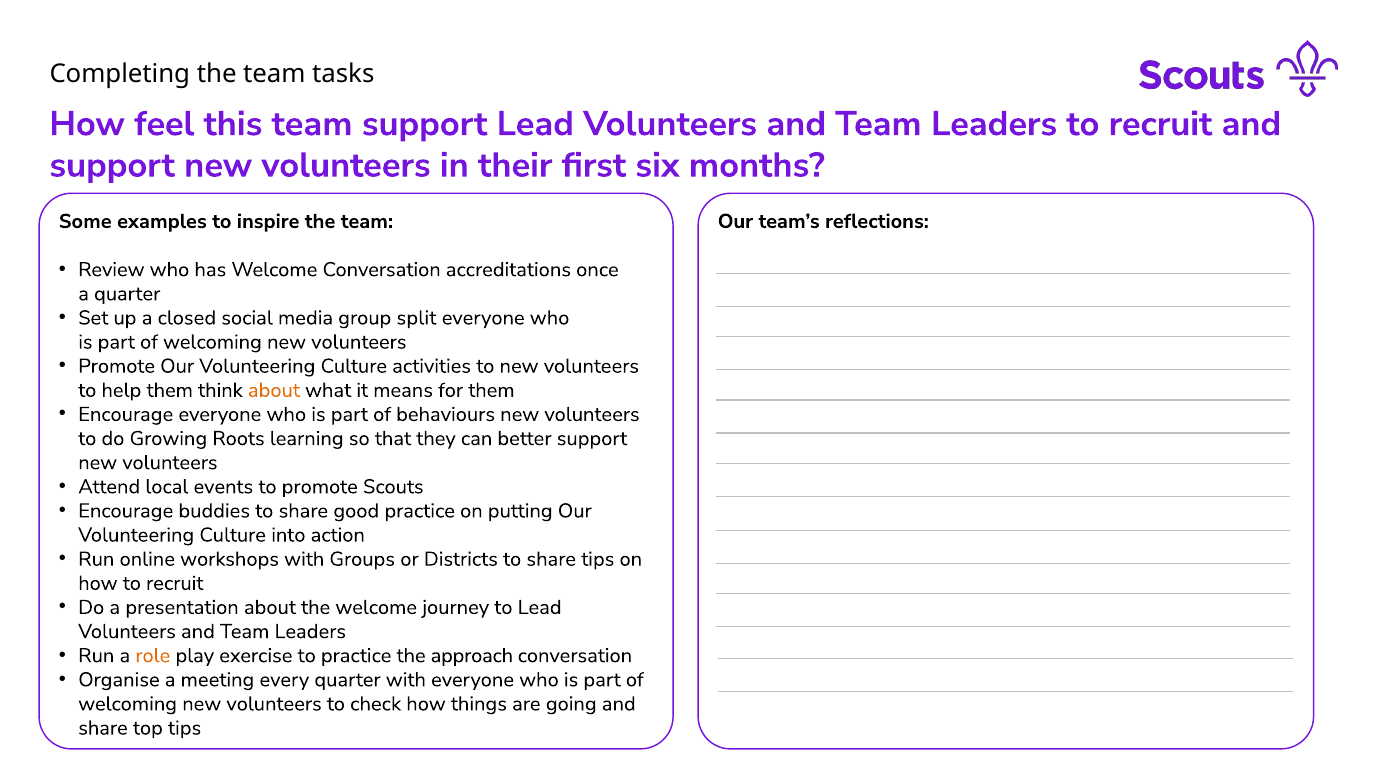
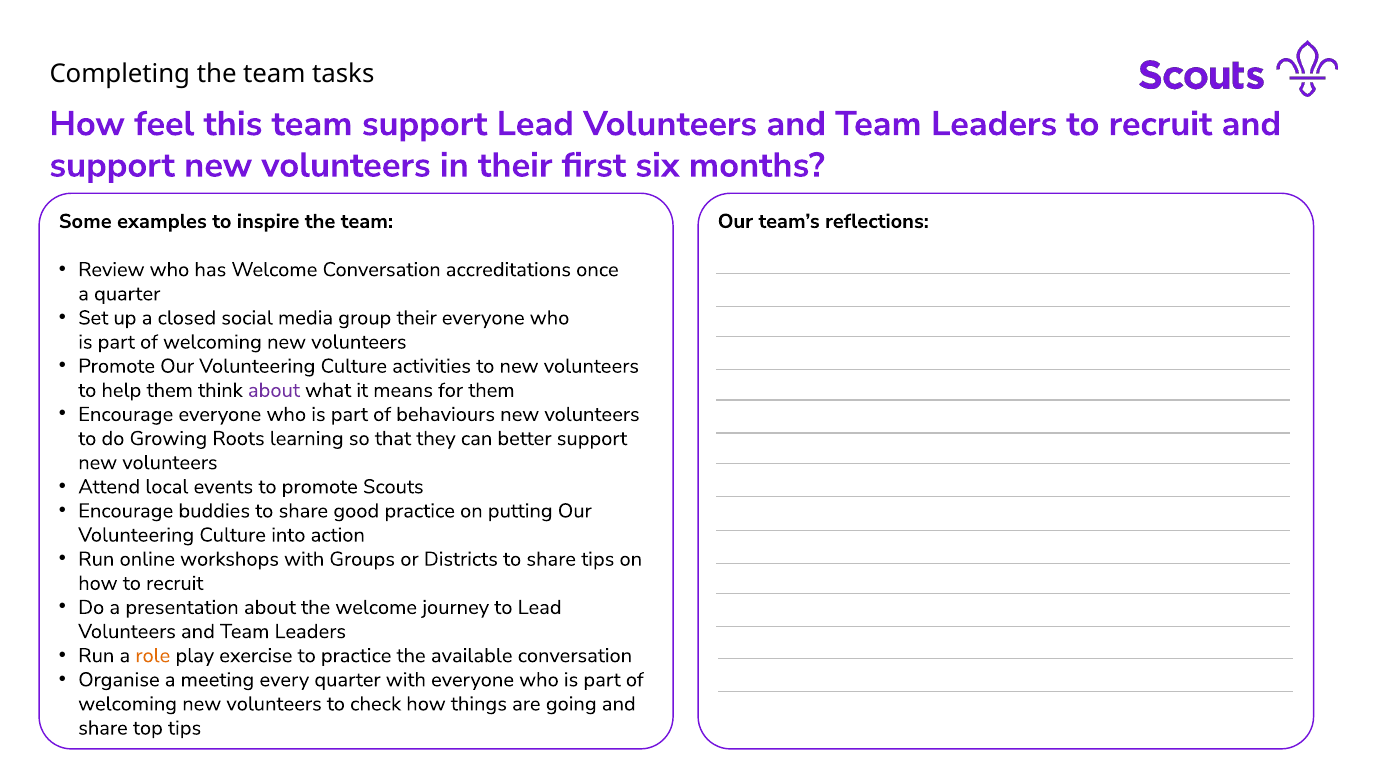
group split: split -> their (417, 318)
about colour: orange -> purple (274, 390)
approach: approach -> available (472, 656)
